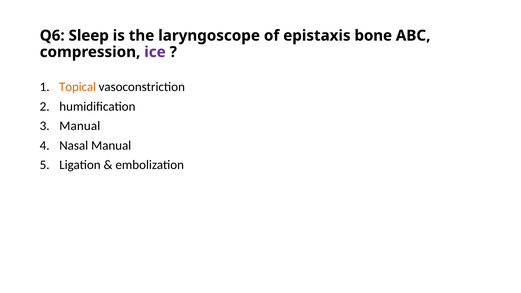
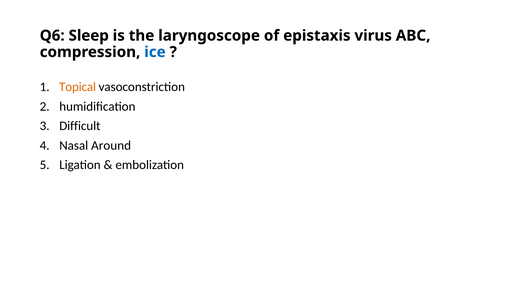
bone: bone -> virus (373, 36)
ice colour: purple -> blue (155, 52)
Manual: Manual -> Difficult (80, 126)
Nasal Manual: Manual -> Around (111, 145)
